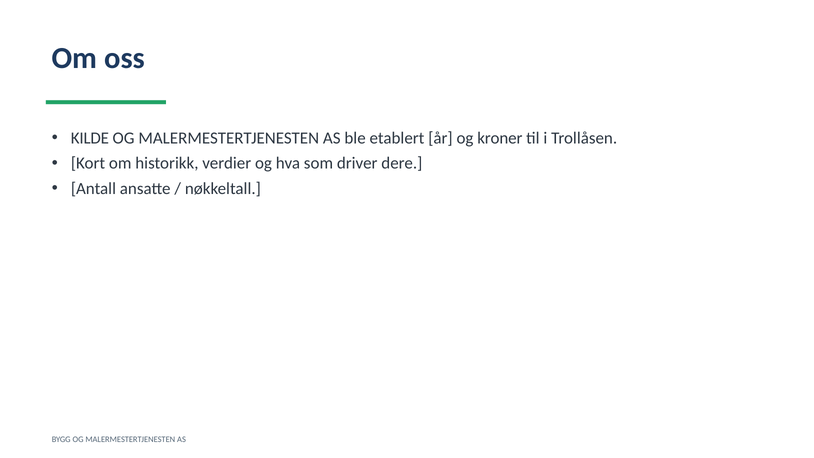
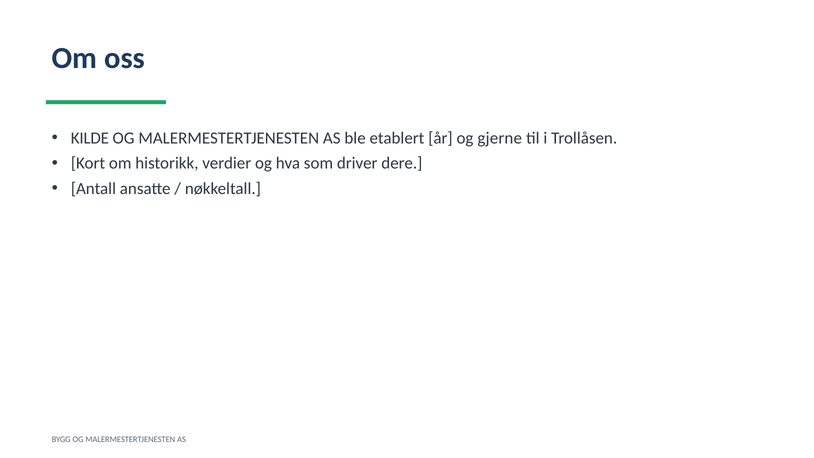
kroner: kroner -> gjerne (500, 138)
